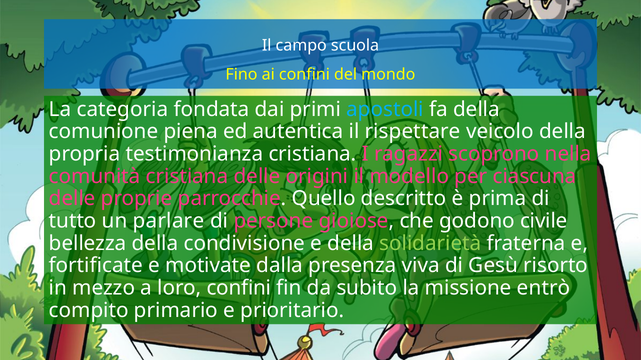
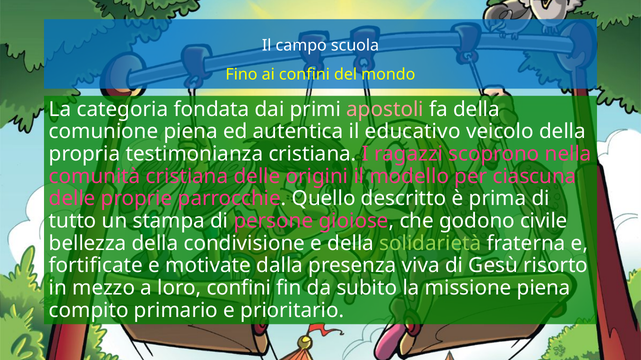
apostoli colour: light blue -> pink (385, 109)
rispettare: rispettare -> educativo (413, 132)
parlare: parlare -> stampa (169, 221)
missione entrò: entrò -> piena (544, 288)
